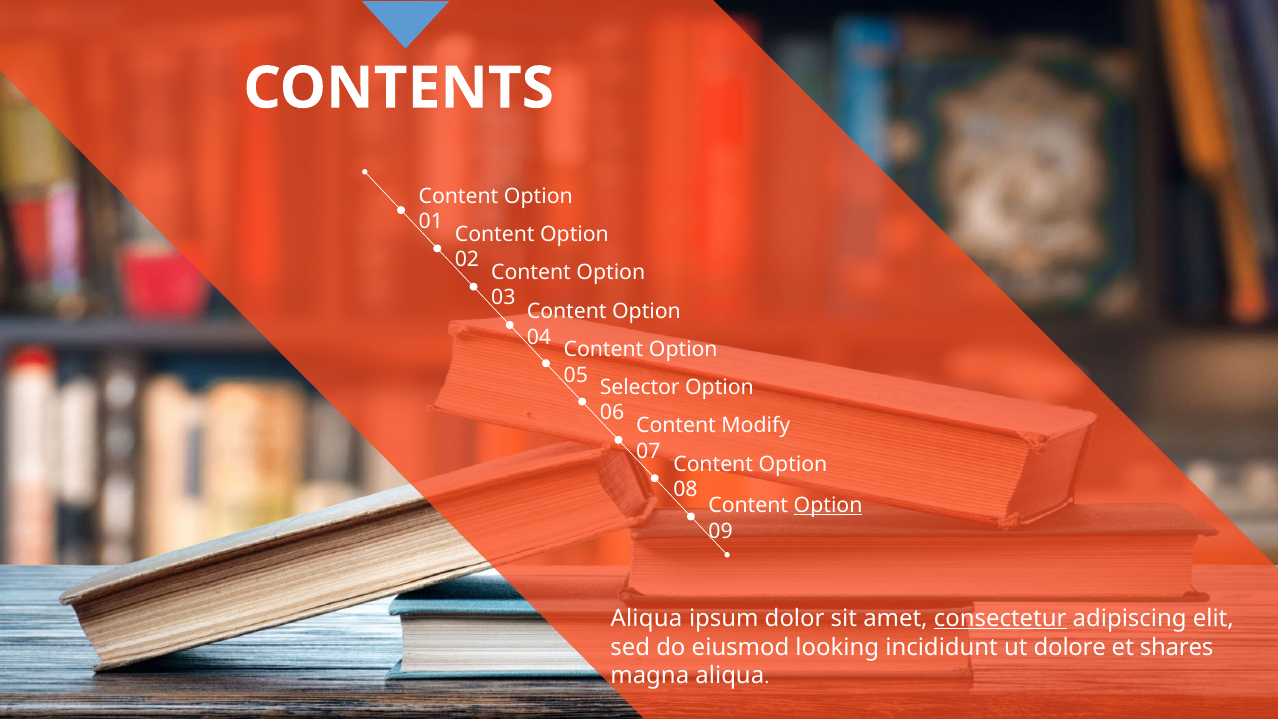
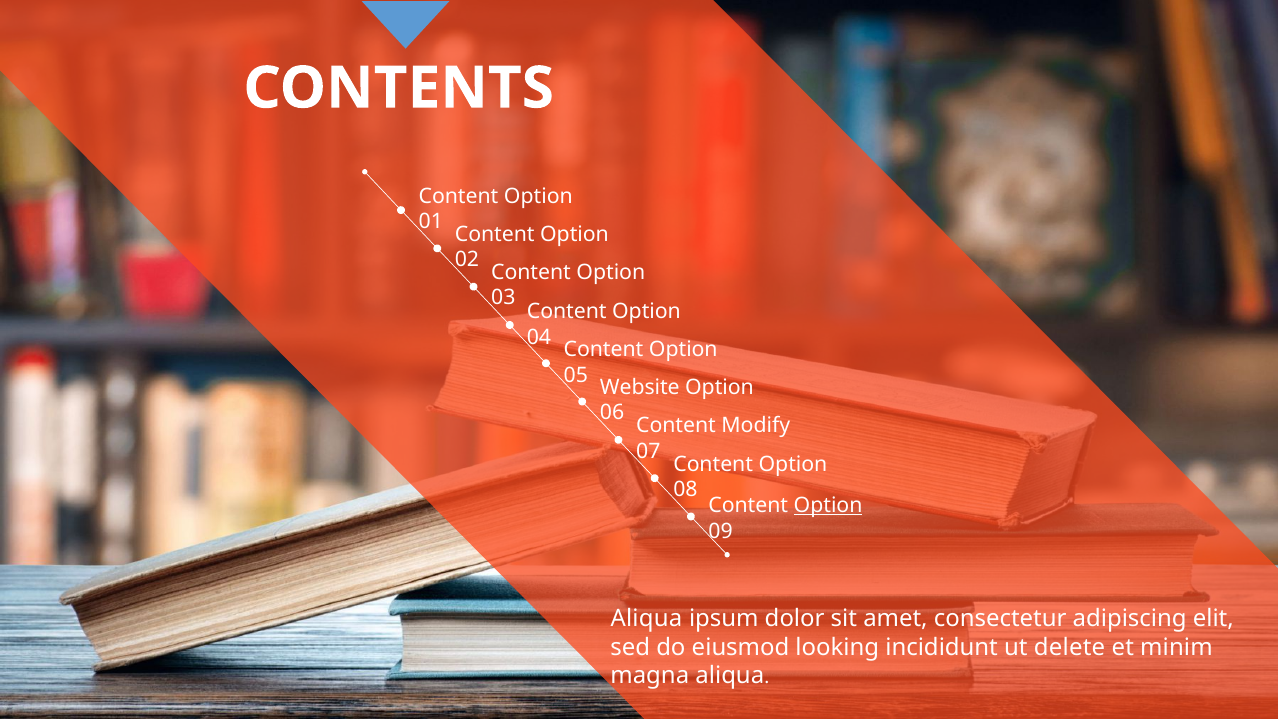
Selector: Selector -> Website (640, 387)
consectetur underline: present -> none (1000, 618)
dolore: dolore -> delete (1070, 647)
shares: shares -> minim (1176, 647)
